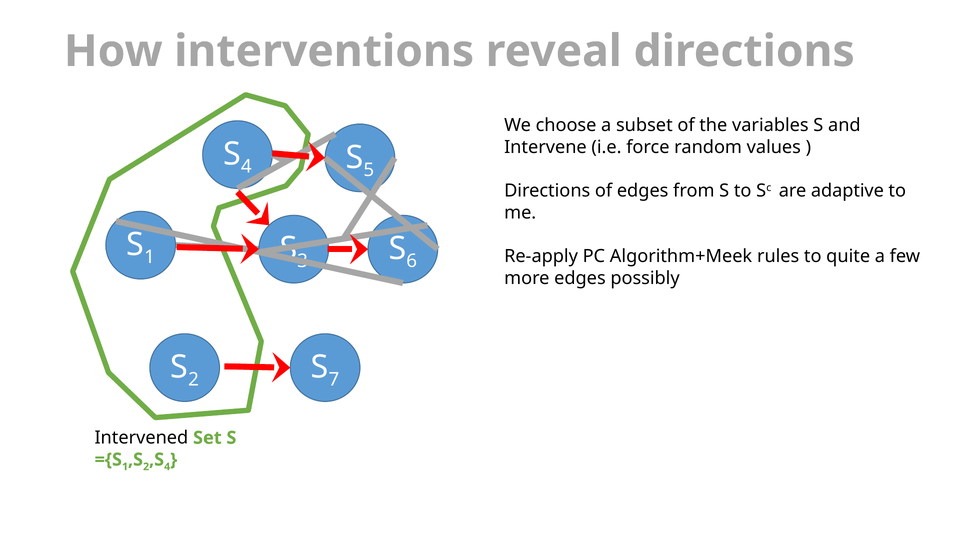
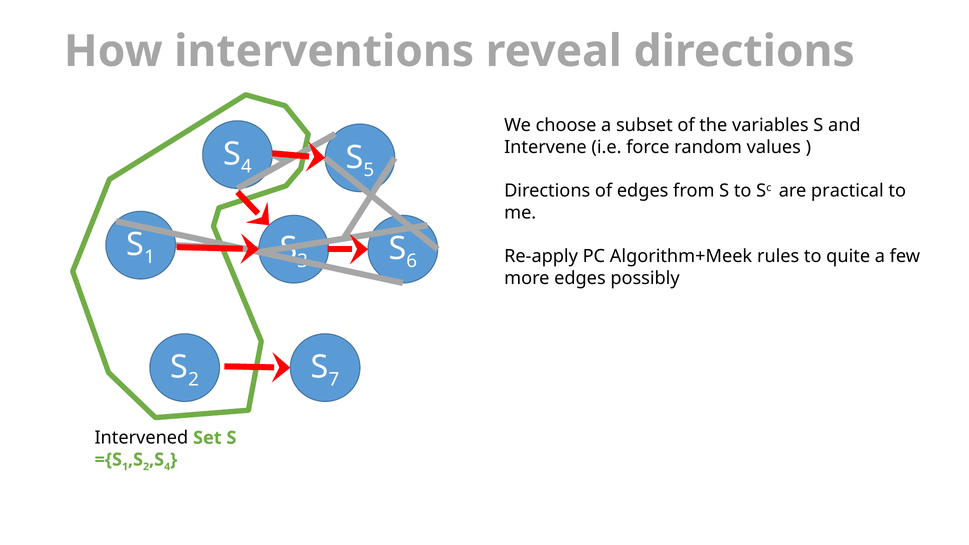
adaptive: adaptive -> practical (847, 191)
